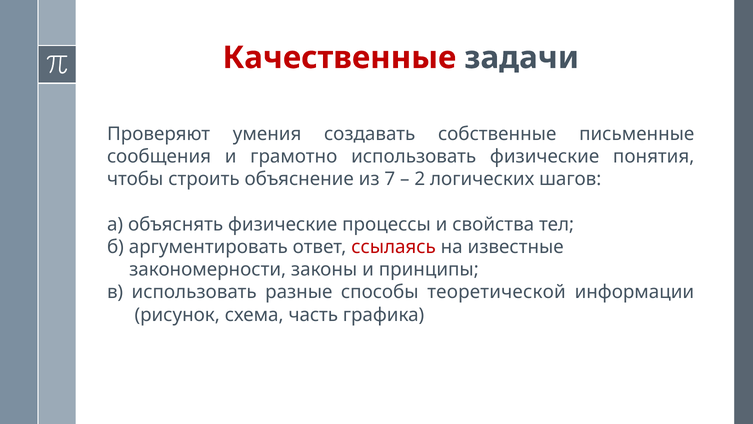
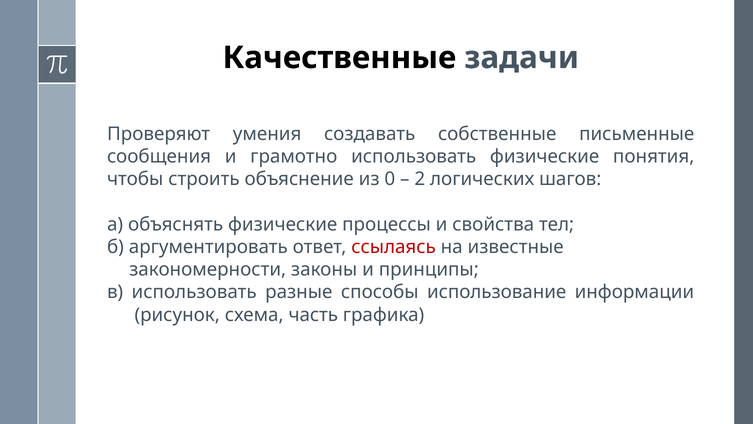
Качественные colour: red -> black (339, 58)
7: 7 -> 0 (390, 179)
теоретической: теоретической -> использование (497, 292)
